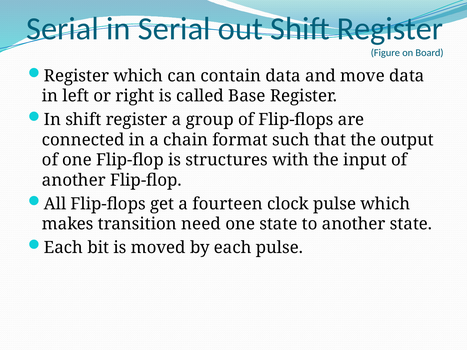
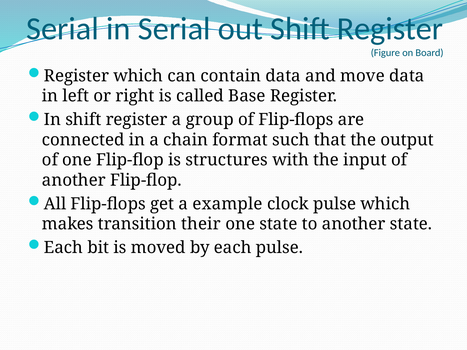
fourteen: fourteen -> example (228, 204)
need: need -> their (201, 224)
